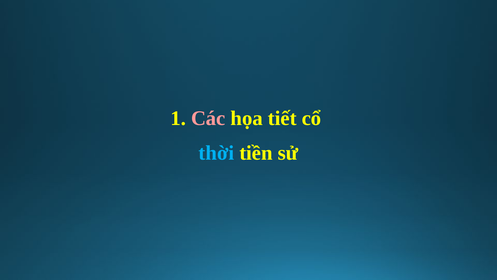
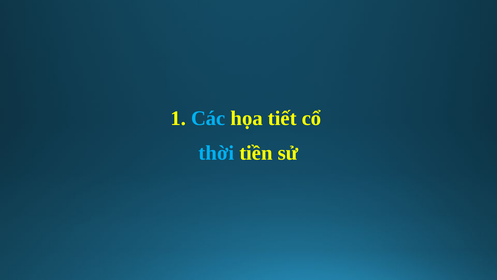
Các colour: pink -> light blue (208, 118)
